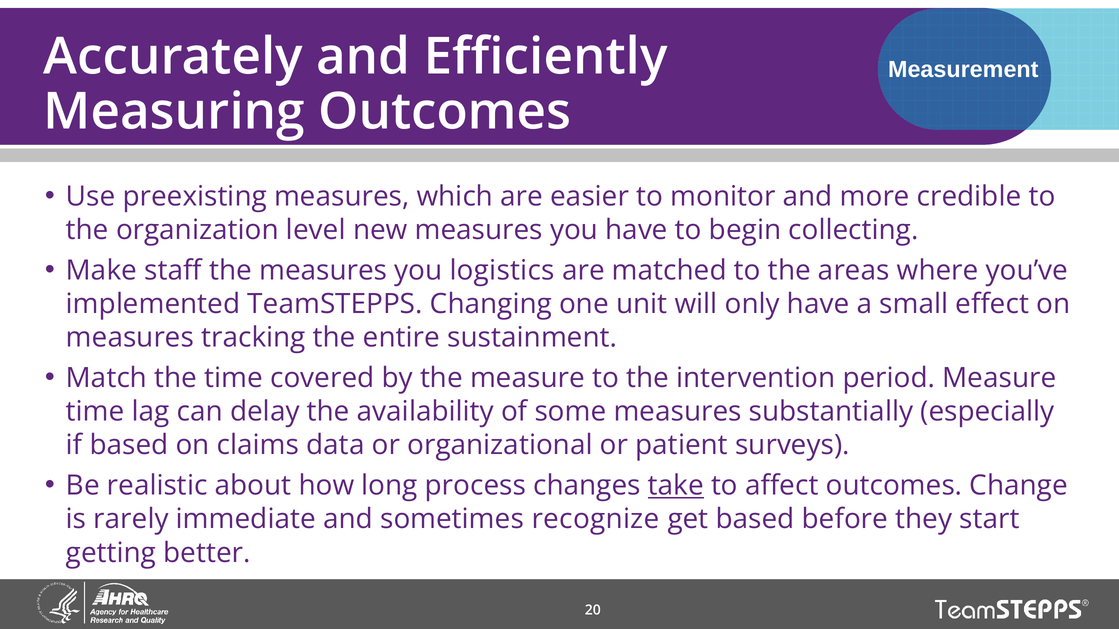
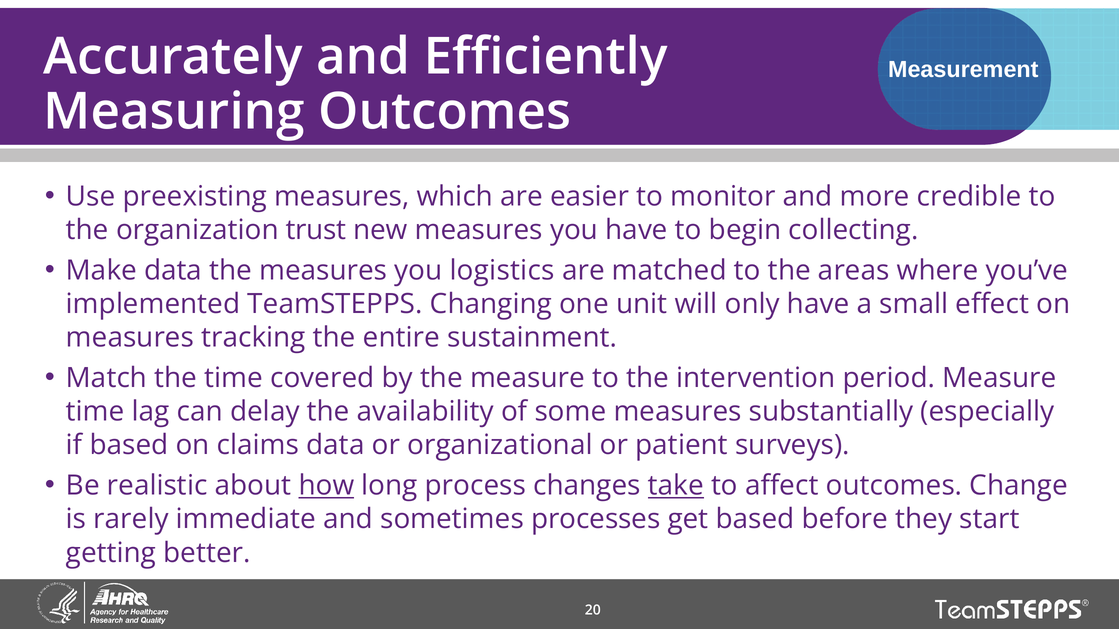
level: level -> trust (316, 230)
Make staff: staff -> data (173, 271)
how underline: none -> present (326, 486)
recognize: recognize -> processes (596, 520)
